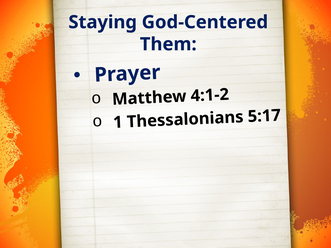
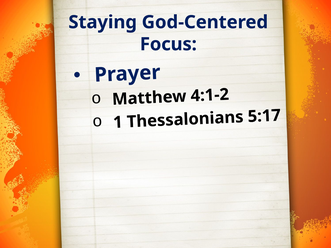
Them: Them -> Focus (168, 44)
